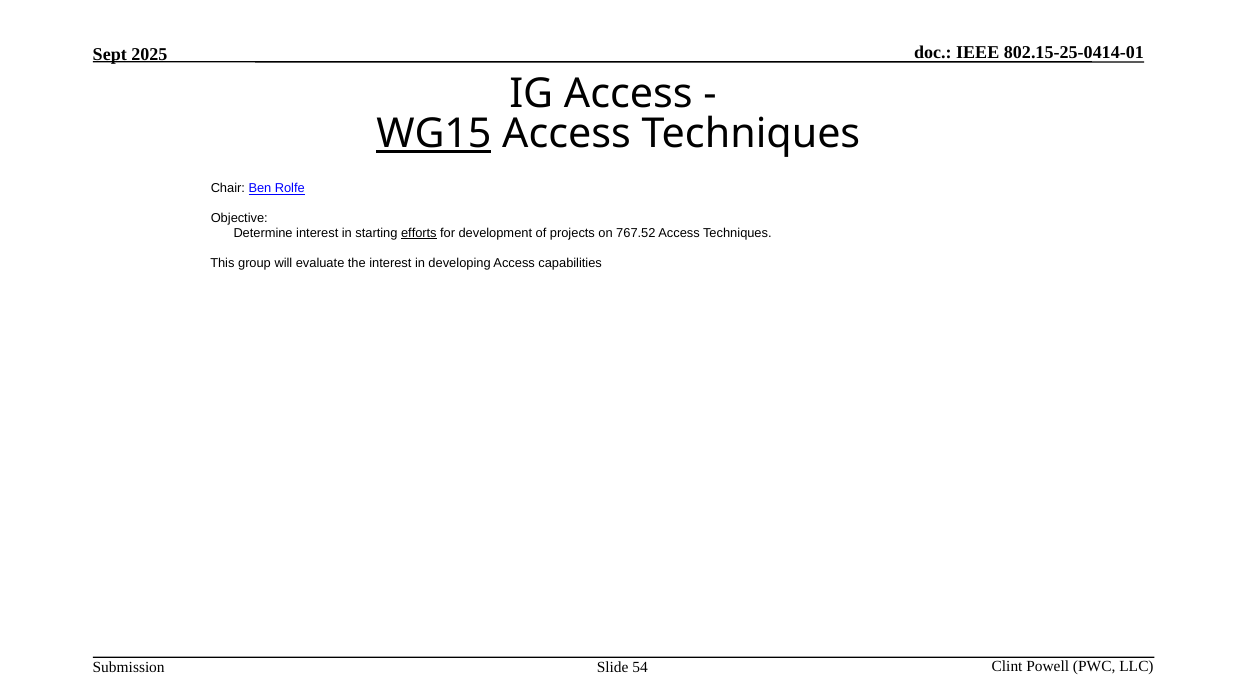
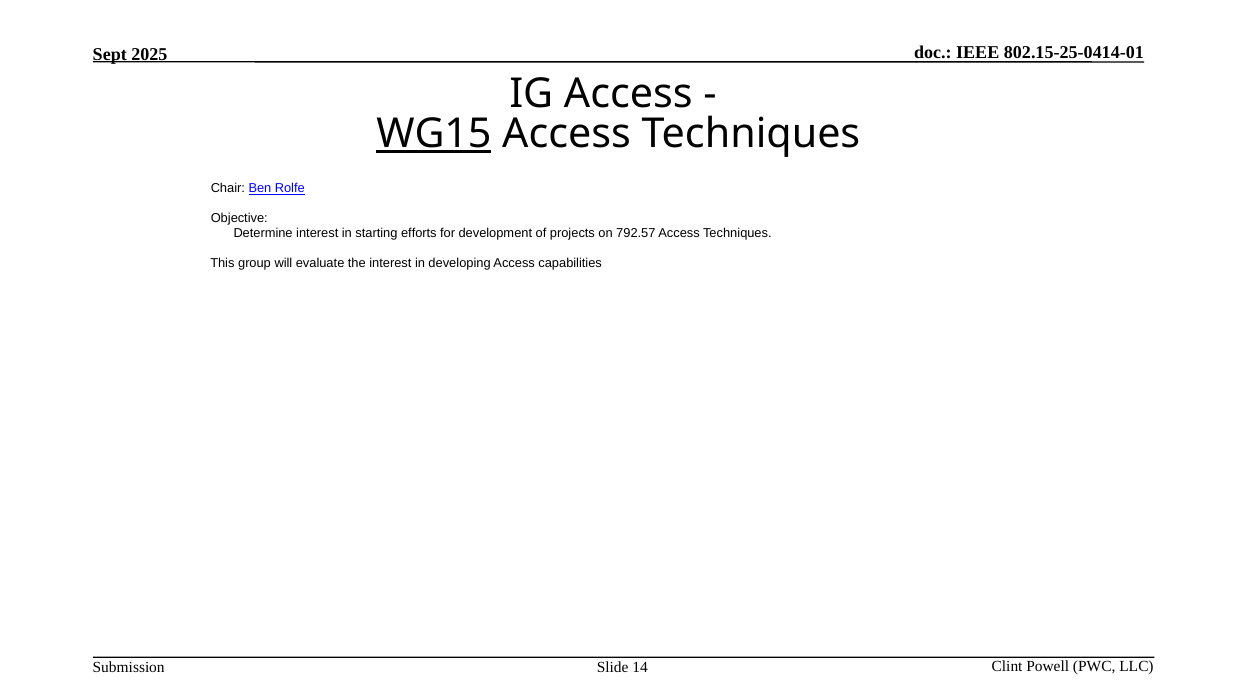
efforts underline: present -> none (419, 233)
767.52: 767.52 -> 792.57 (636, 233)
54: 54 -> 14 (640, 667)
